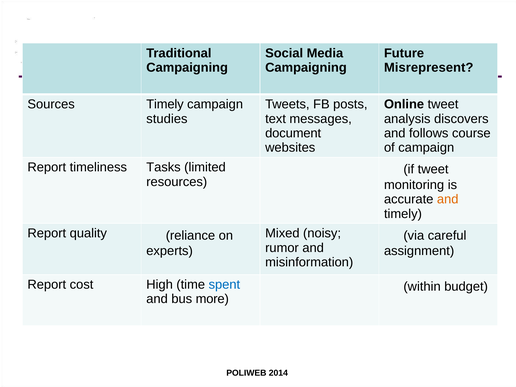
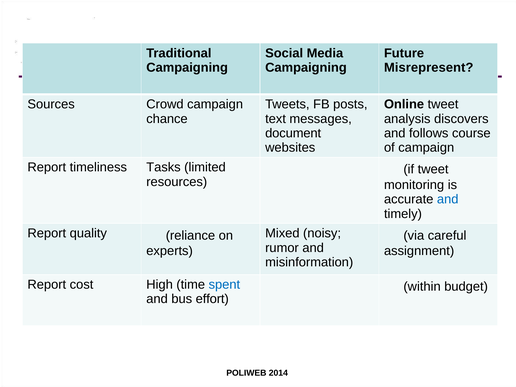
Sources Timely: Timely -> Crowd (165, 104)
studies: studies -> chance (167, 119)
and colour: orange -> blue (448, 199)
more: more -> effort (212, 299)
